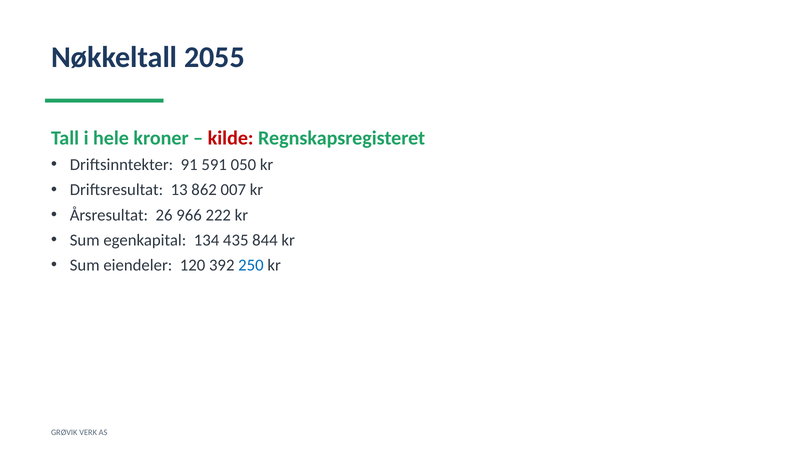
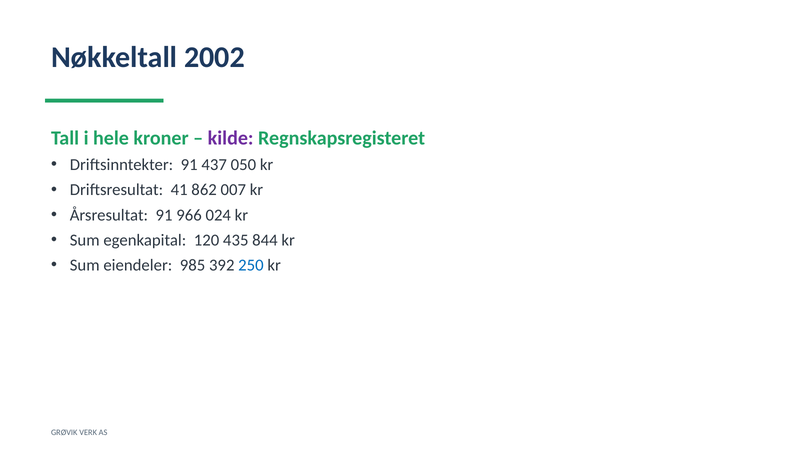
2055: 2055 -> 2002 (214, 57)
kilde colour: red -> purple (231, 138)
591: 591 -> 437 (214, 165)
13: 13 -> 41 (179, 190)
Årsresultat 26: 26 -> 91 (164, 215)
222: 222 -> 024 (218, 215)
134: 134 -> 120 (207, 240)
120: 120 -> 985 (193, 265)
